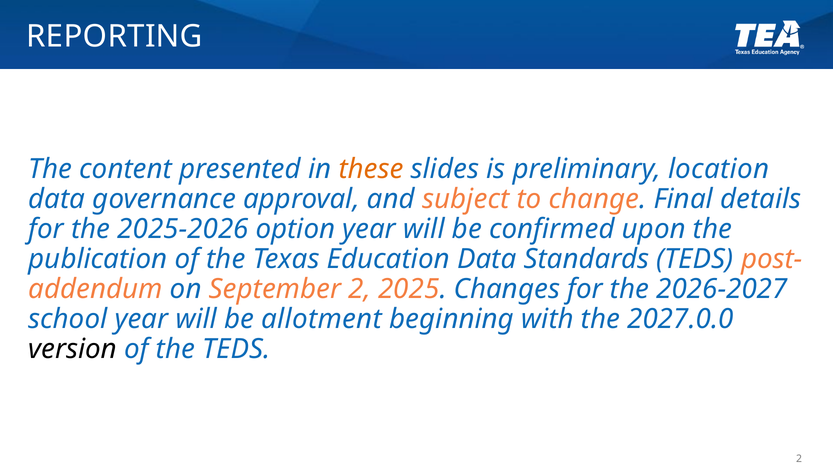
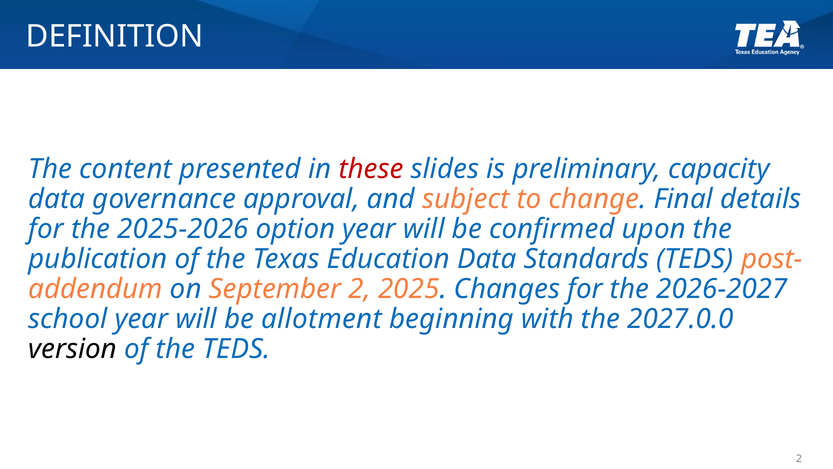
REPORTING: REPORTING -> DEFINITION (115, 36)
these colour: orange -> red (371, 169)
location: location -> capacity (719, 169)
